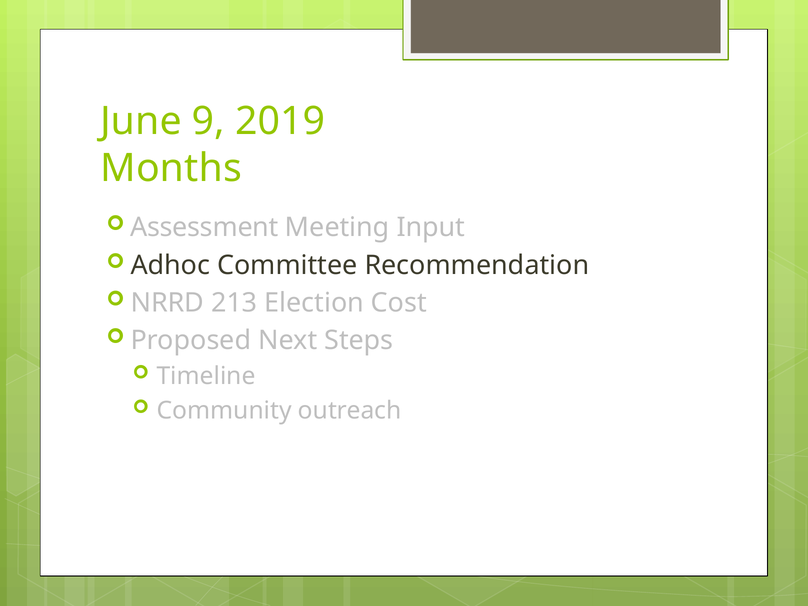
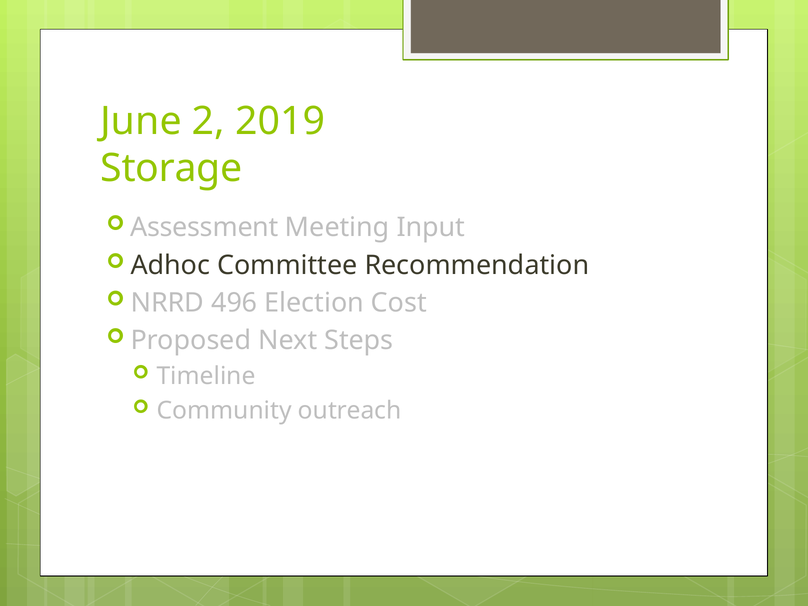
9: 9 -> 2 (208, 121)
Months: Months -> Storage (171, 168)
213: 213 -> 496 (234, 303)
